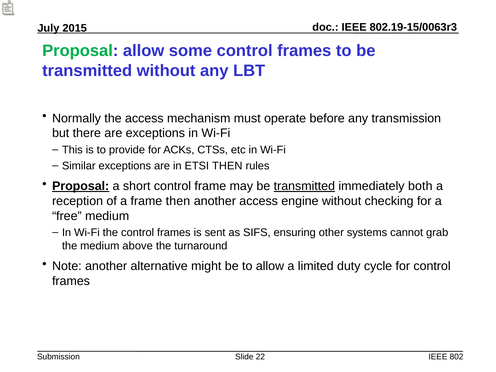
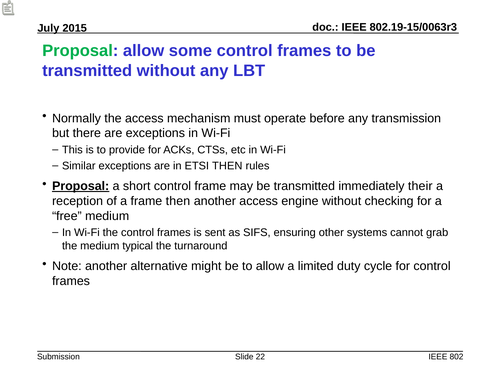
transmitted underline: present -> none (304, 186)
both: both -> their (420, 186)
above: above -> typical (138, 246)
